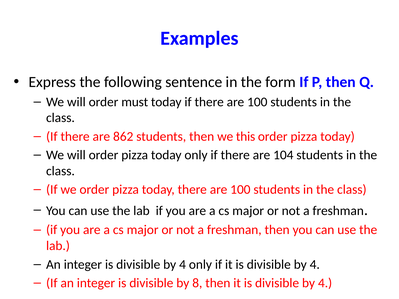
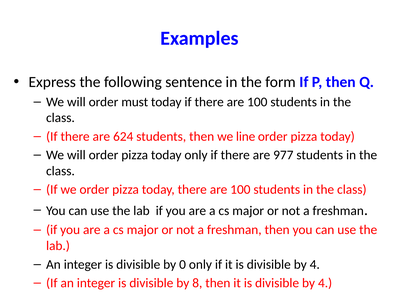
862: 862 -> 624 (123, 137)
this: this -> line (246, 137)
104: 104 -> 977 (283, 155)
4: 4 -> 0 (183, 265)
